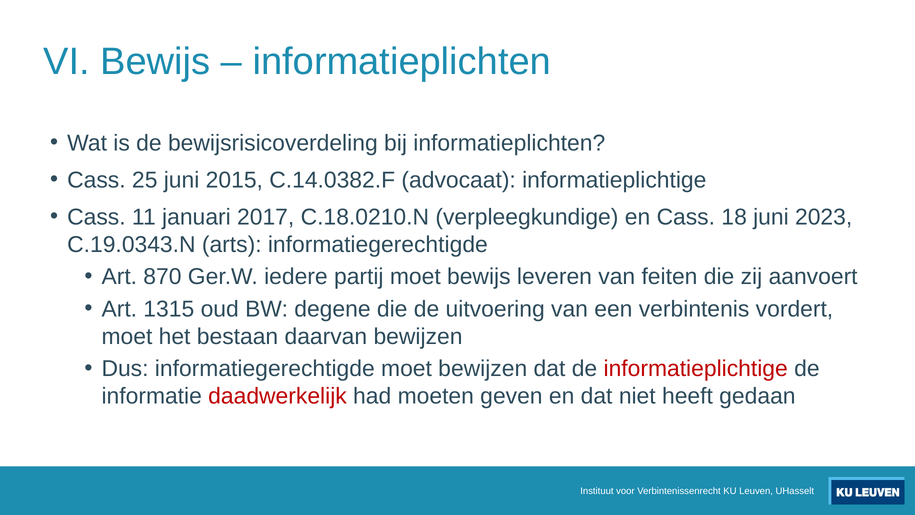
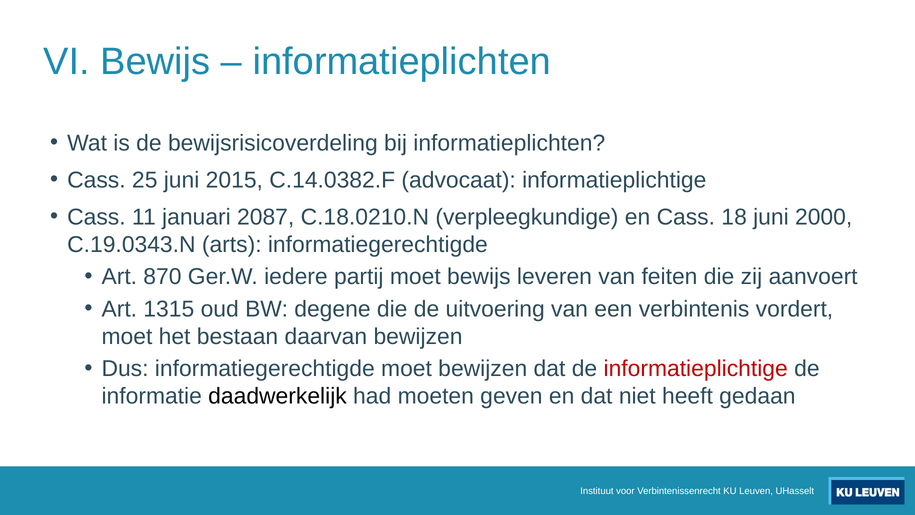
2017: 2017 -> 2087 (266, 217)
2023: 2023 -> 2000 (824, 217)
daadwerkelijk colour: red -> black (278, 396)
